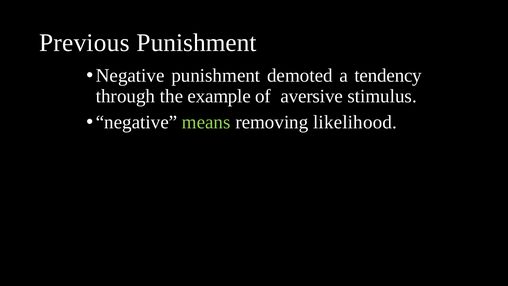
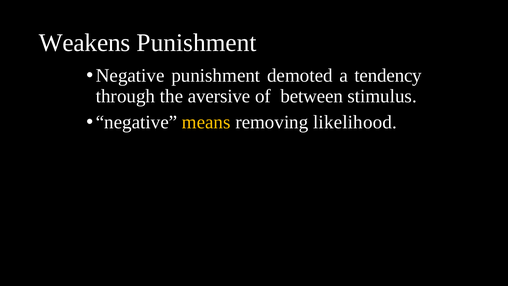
Previous: Previous -> Weakens (85, 43)
example: example -> aversive (219, 96)
aversive: aversive -> between (312, 96)
means colour: light green -> yellow (206, 122)
